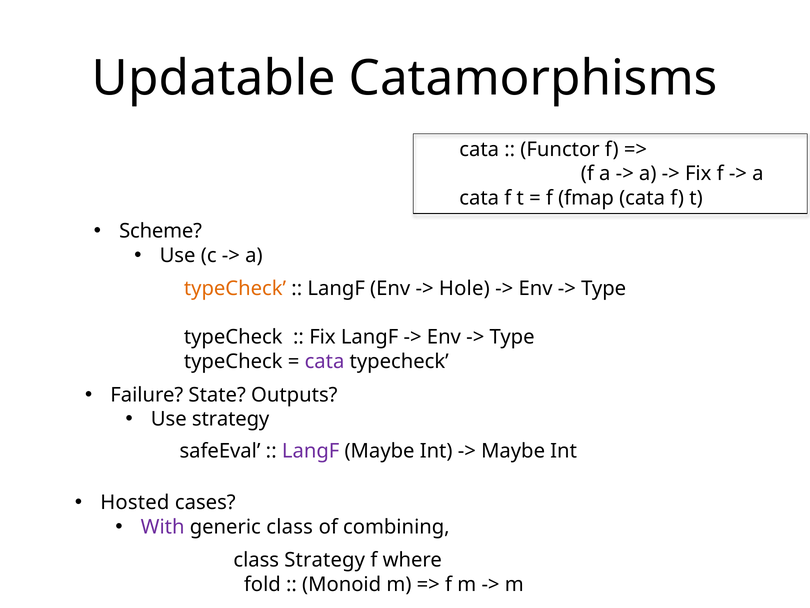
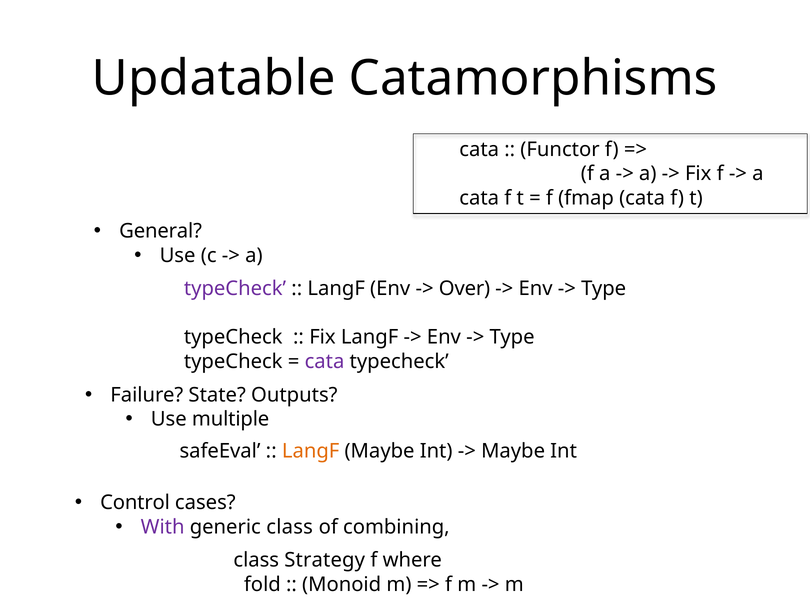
Scheme: Scheme -> General (161, 231)
typeCheck colour: orange -> purple (235, 288)
Hole: Hole -> Over (465, 288)
Use strategy: strategy -> multiple (231, 419)
LangF colour: purple -> orange (311, 451)
Hosted: Hosted -> Control (135, 502)
